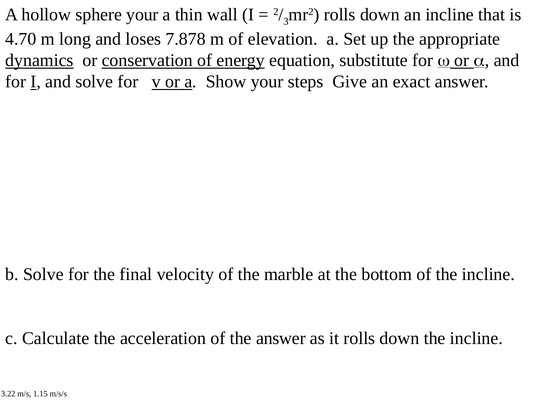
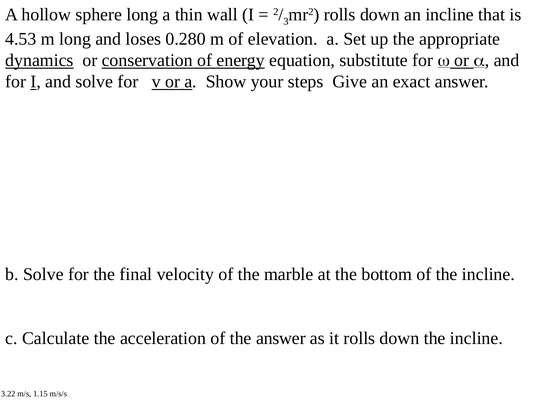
sphere your: your -> long (142, 15)
4.70: 4.70 -> 4.53 (21, 39)
7.878: 7.878 -> 0.280 (186, 39)
